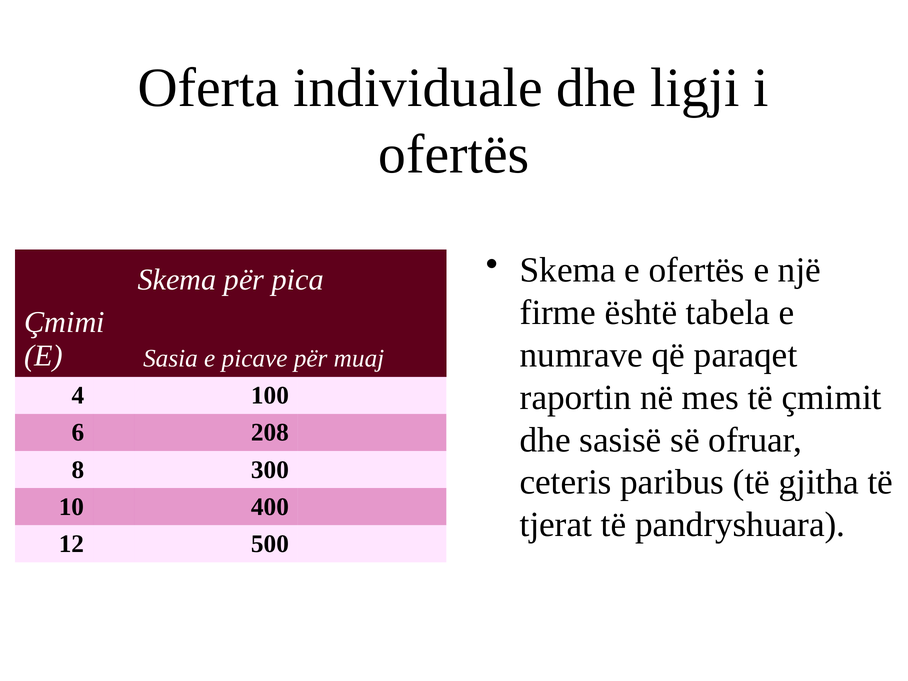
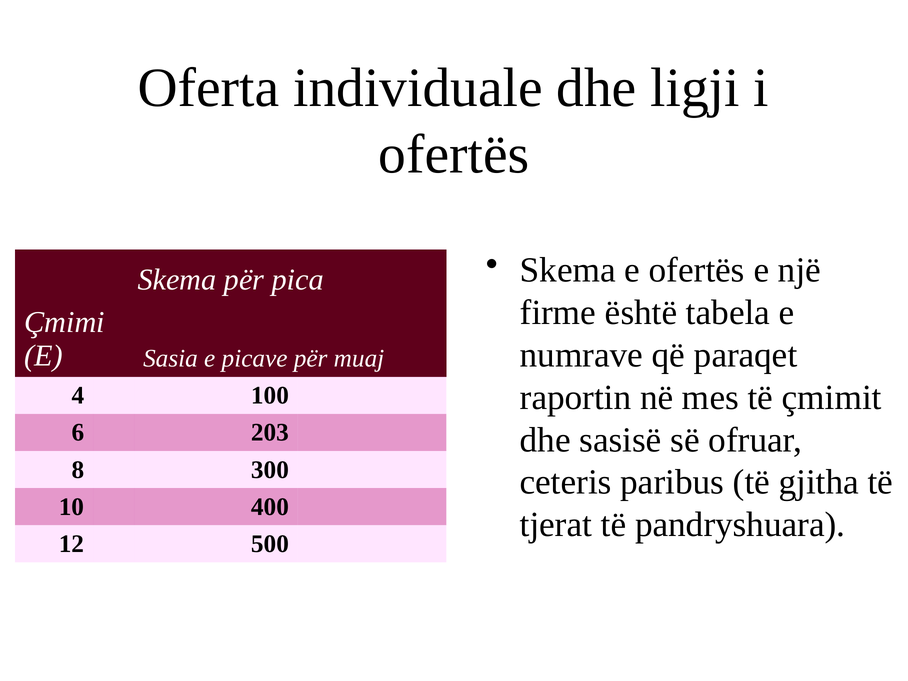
208: 208 -> 203 (270, 433)
